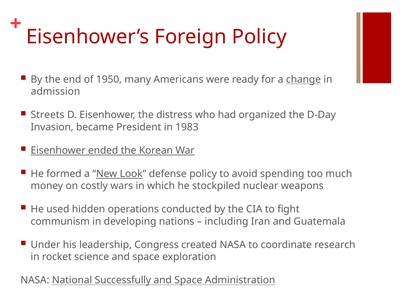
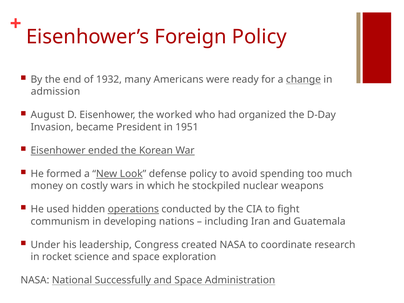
1950: 1950 -> 1932 (109, 79)
Streets: Streets -> August (48, 115)
distress: distress -> worked (174, 115)
1983: 1983 -> 1951 (187, 127)
operations underline: none -> present (133, 209)
